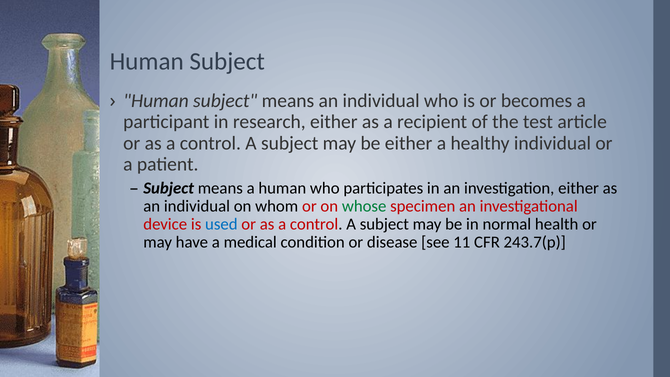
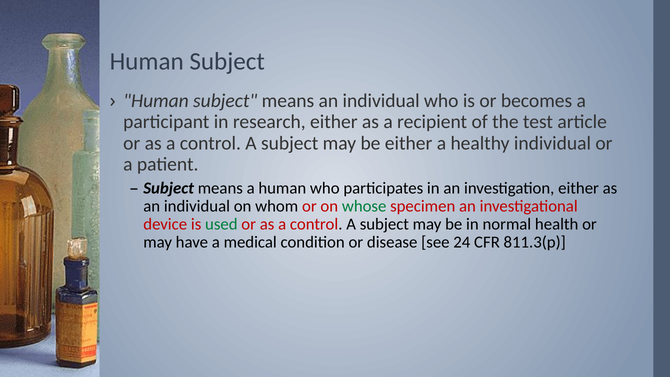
used colour: blue -> green (221, 224)
11: 11 -> 24 (462, 242)
243.7(p: 243.7(p -> 811.3(p (535, 242)
